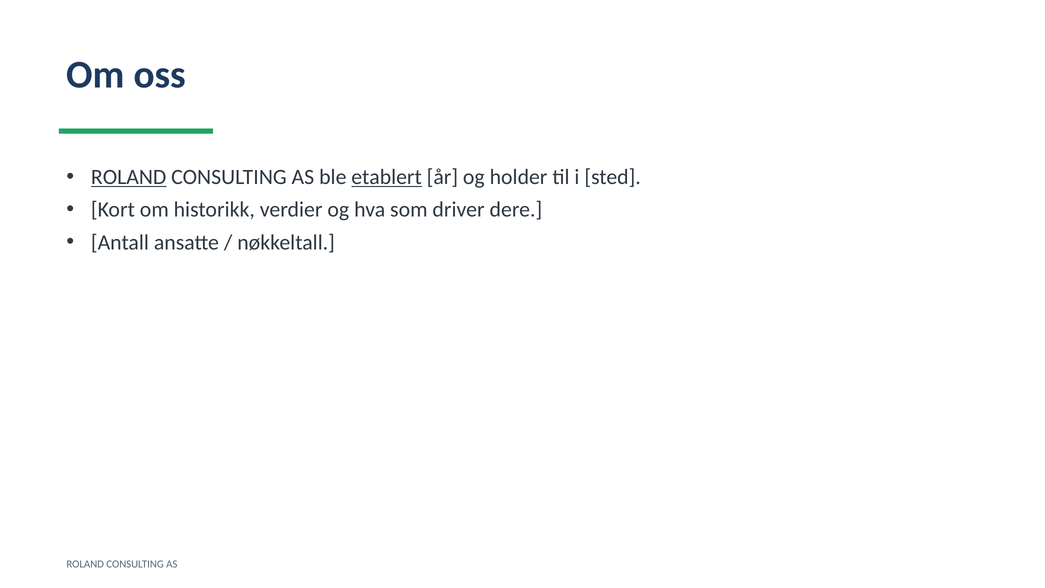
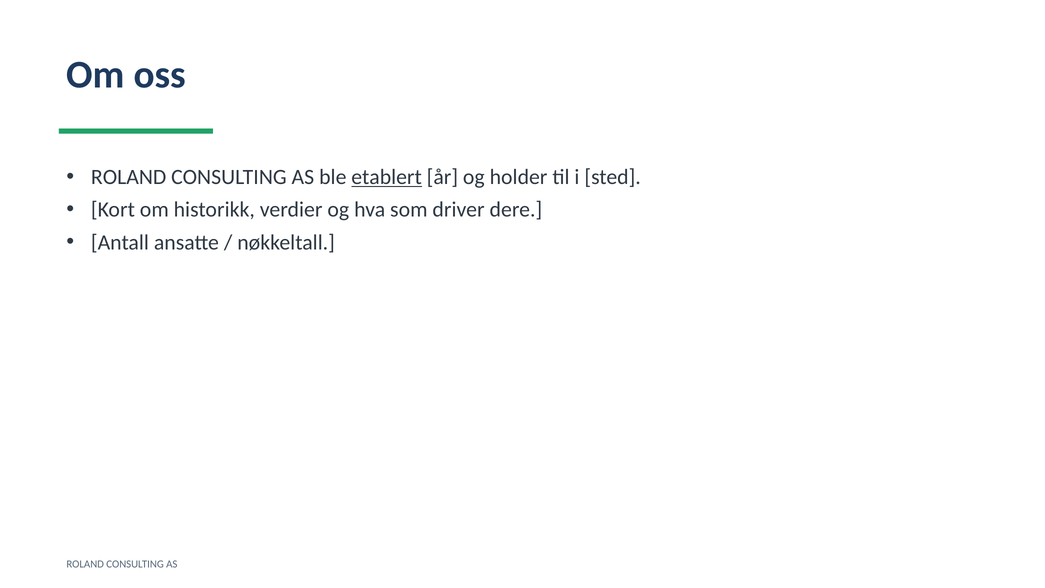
ROLAND underline: present -> none (129, 177)
